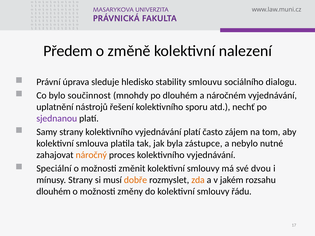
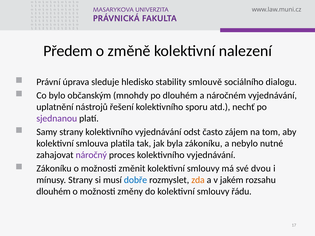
smlouvu: smlouvu -> smlouvě (205, 82)
součinnost: součinnost -> občanským (89, 96)
vyjednávání platí: platí -> odst (192, 132)
byla zástupce: zástupce -> zákoníku (204, 144)
náročný colour: orange -> purple (91, 155)
Speciální: Speciální -> Zákoníku (54, 169)
dobře colour: orange -> blue (135, 180)
